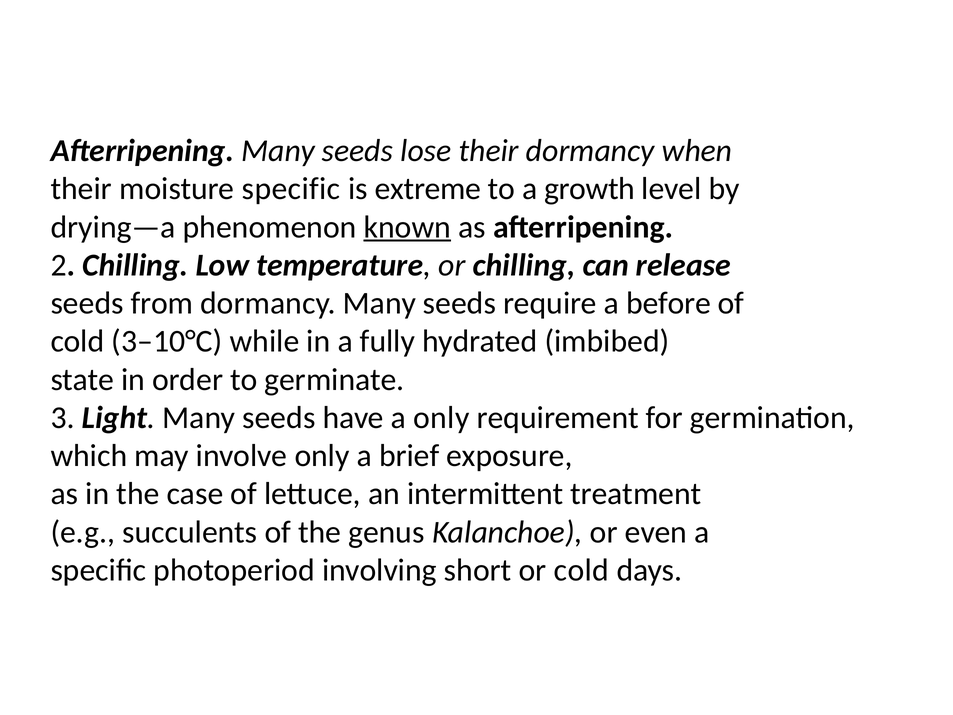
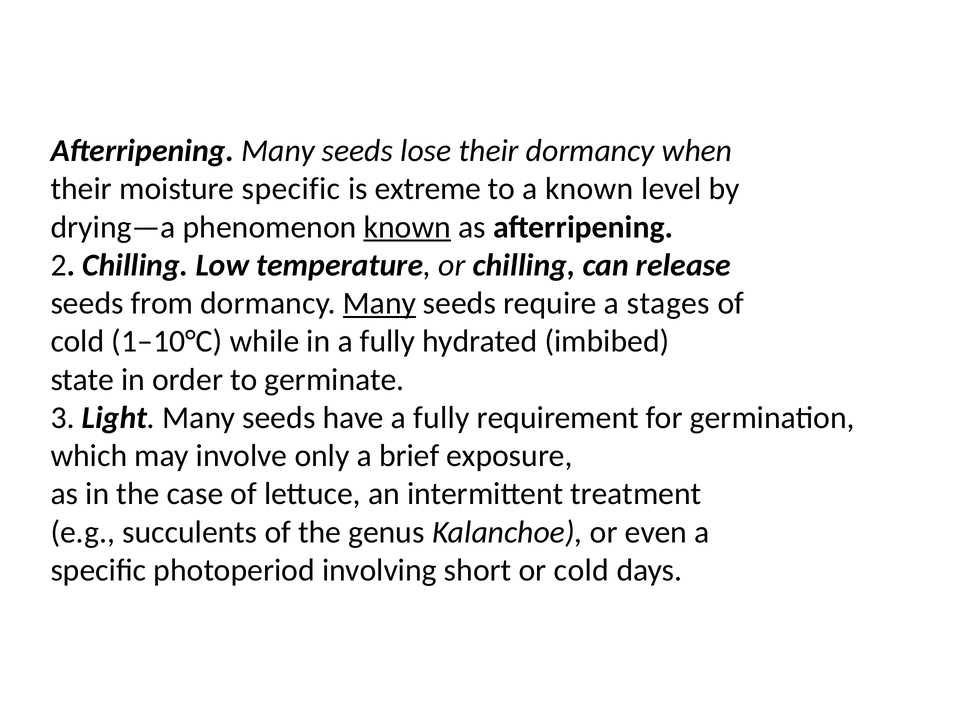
a growth: growth -> known (589, 189)
Many underline: none -> present (379, 303)
before: before -> stages (668, 303)
3–10°C: 3–10°C -> 1–10°C (167, 341)
have a only: only -> fully (441, 418)
